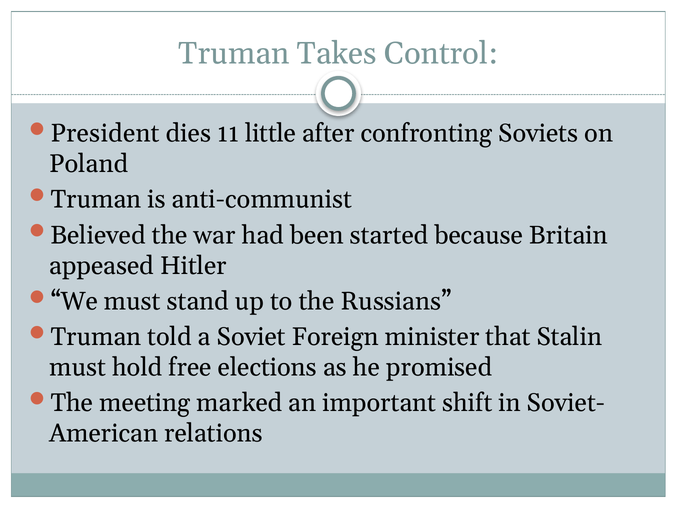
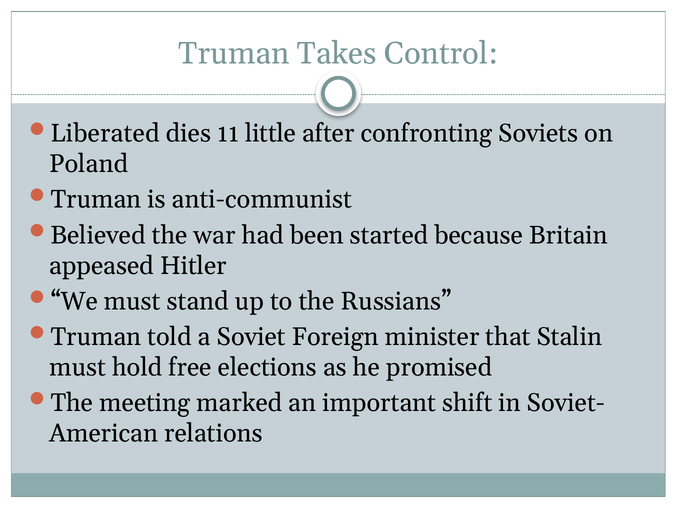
President: President -> Liberated (105, 133)
